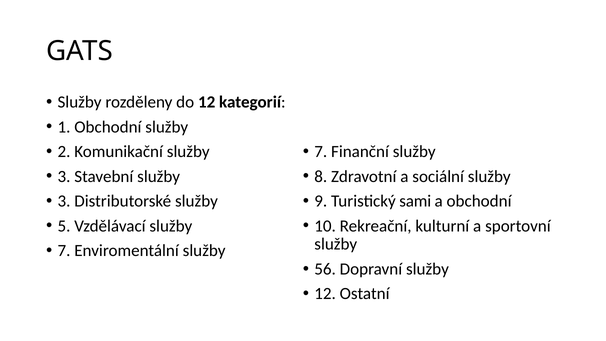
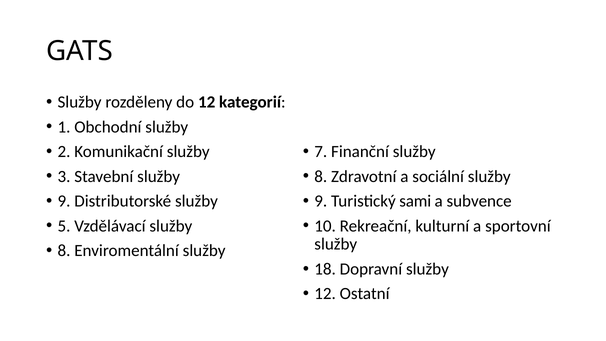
a obchodní: obchodní -> subvence (479, 201)
3: 3 -> 9 (64, 201)
7: 7 -> 8 (64, 251)
56: 56 -> 18 (325, 269)
